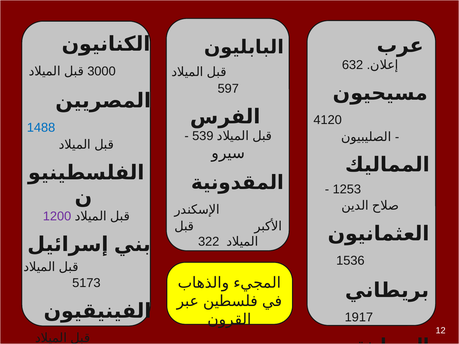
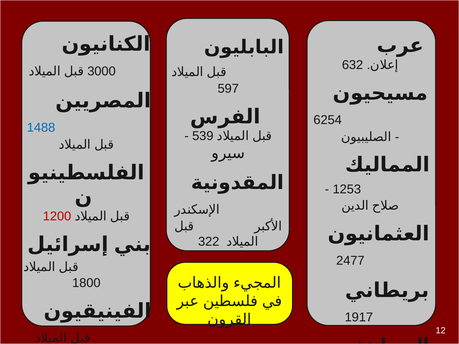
4120: 4120 -> 6254 (328, 120)
1200 colour: purple -> red (57, 217)
1536: 1536 -> 2477 (350, 261)
5173: 5173 -> 1800 (86, 283)
